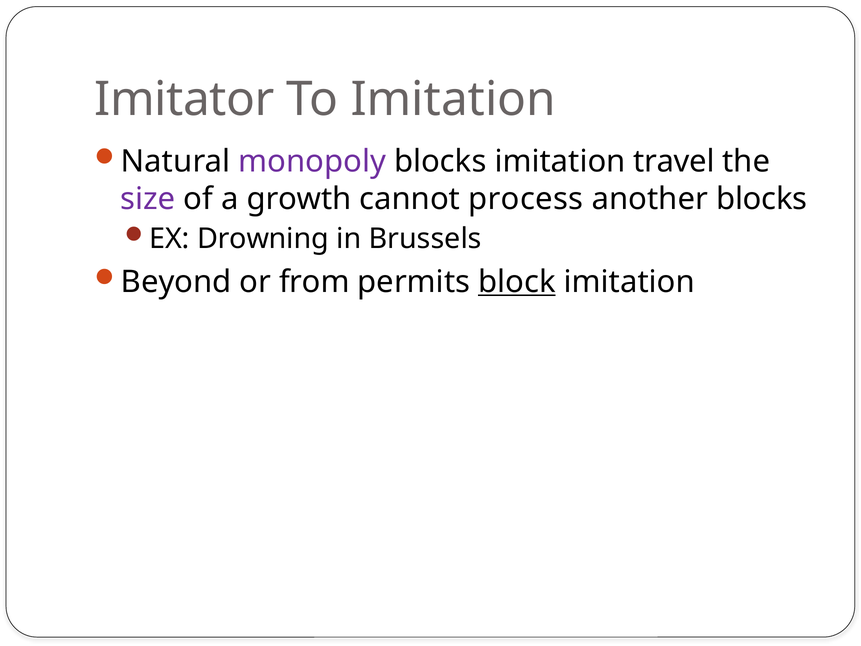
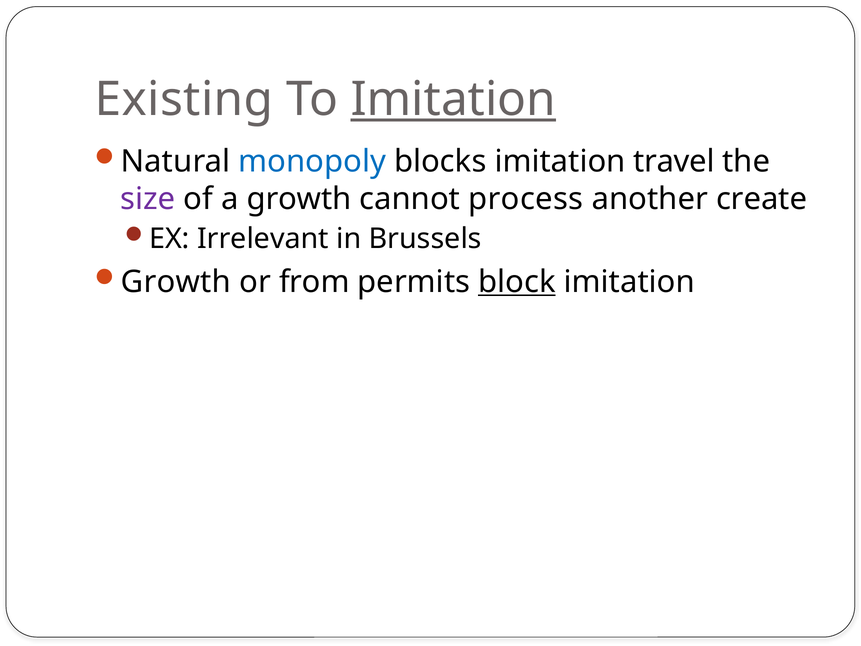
Imitator: Imitator -> Existing (184, 100)
Imitation underline: none -> present (453, 100)
monopoly colour: purple -> blue (312, 161)
another blocks: blocks -> create (762, 199)
Drowning: Drowning -> Irrelevant (263, 239)
Beyond: Beyond -> Growth (176, 282)
